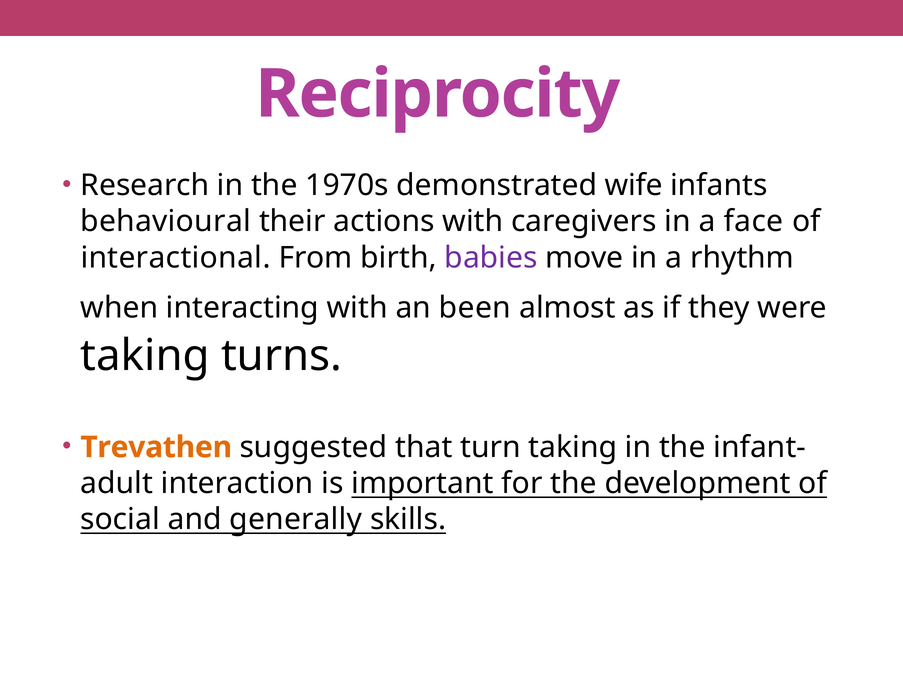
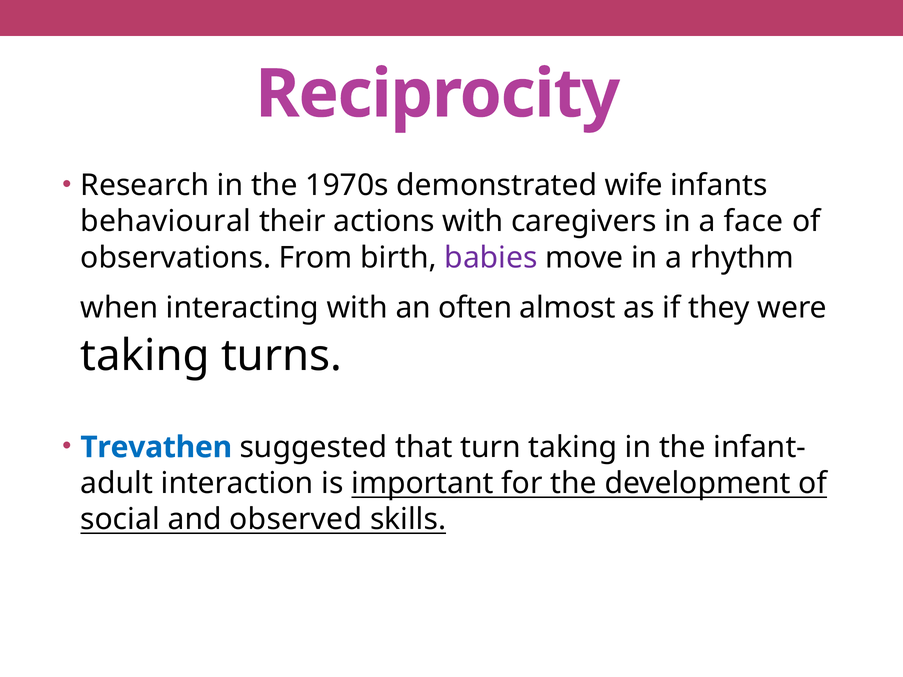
interactional: interactional -> observations (176, 258)
been: been -> often (475, 308)
Trevathen colour: orange -> blue (156, 447)
generally: generally -> observed (296, 520)
